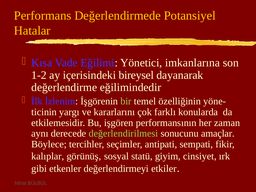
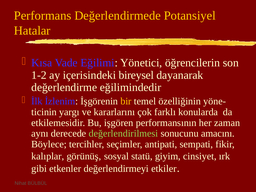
imkanlarına: imkanlarına -> öğrencilerin (193, 63)
bir colour: light green -> yellow (126, 101)
amaçlar: amaçlar -> amacını (218, 133)
